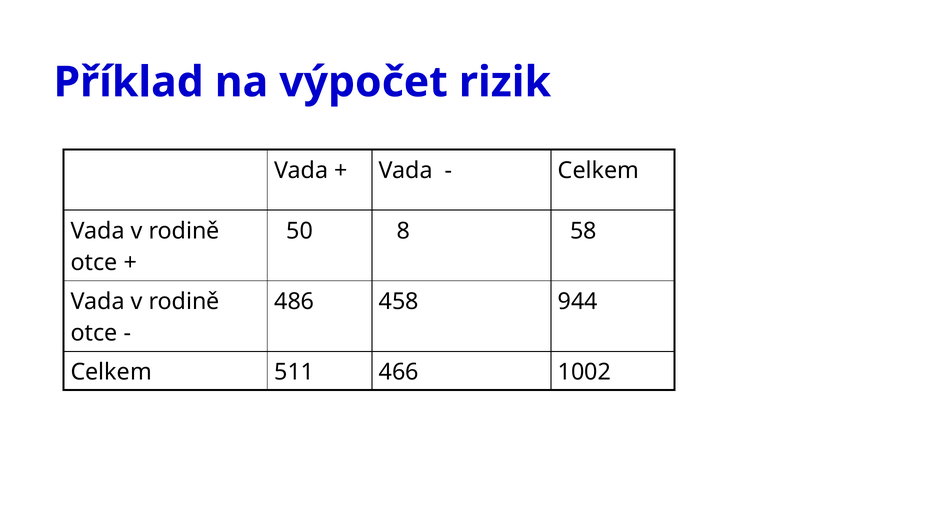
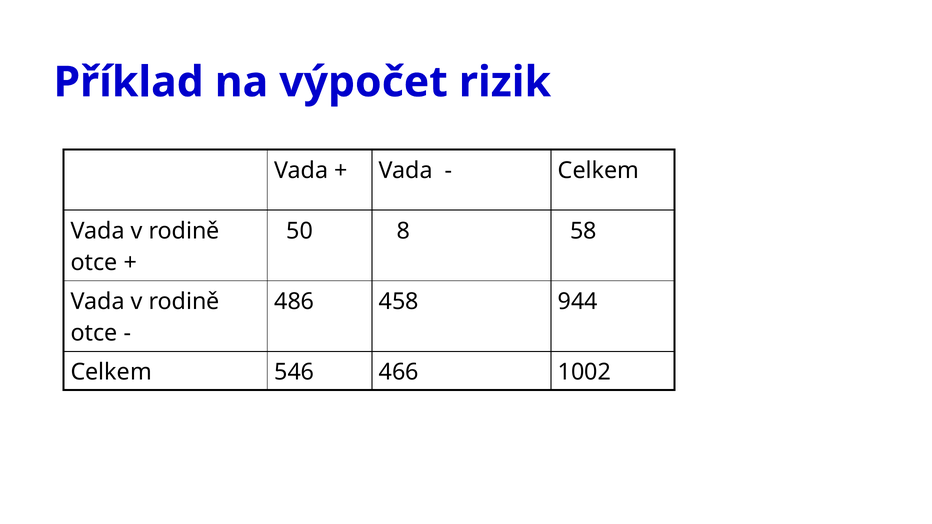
511: 511 -> 546 (294, 372)
